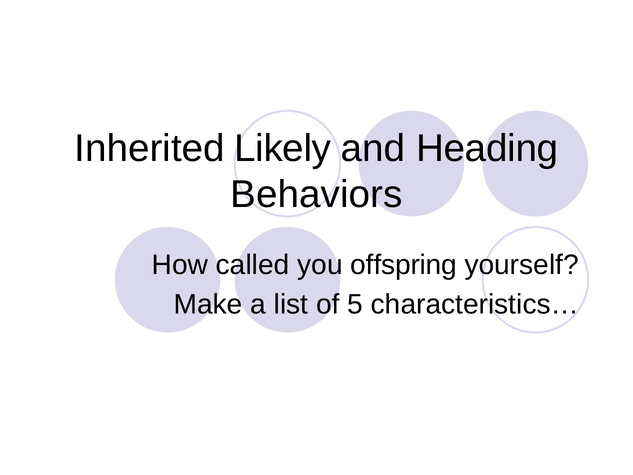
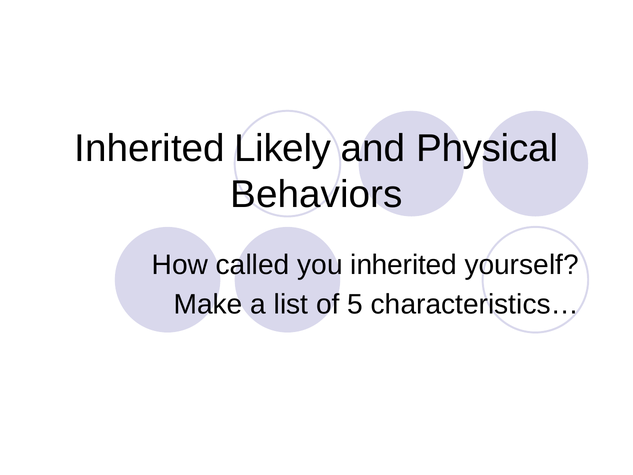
Heading: Heading -> Physical (487, 148)
you offspring: offspring -> inherited (404, 265)
